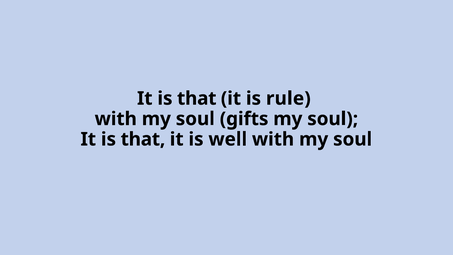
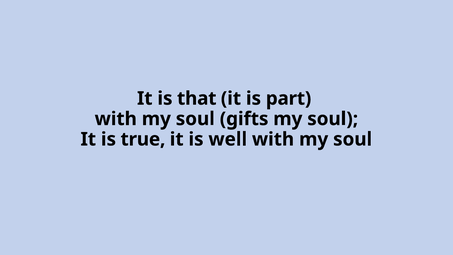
rule: rule -> part (289, 98)
that: that -> true (143, 139)
